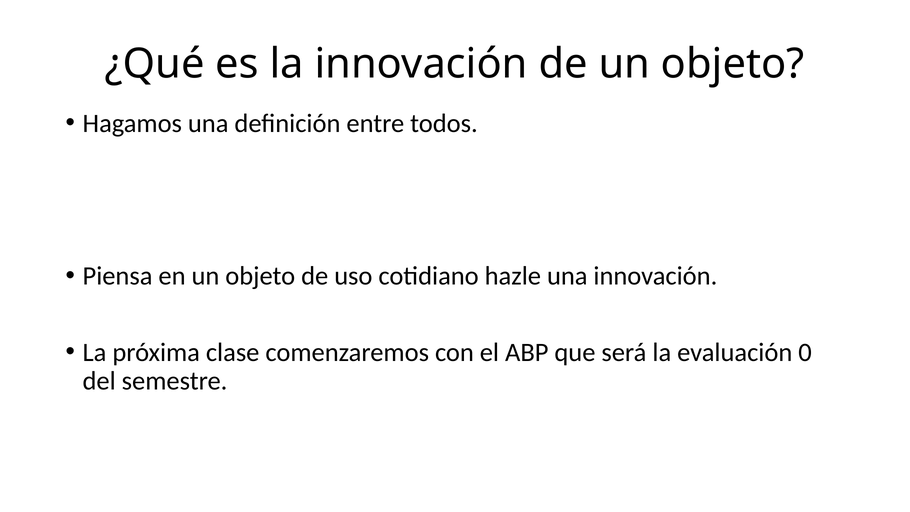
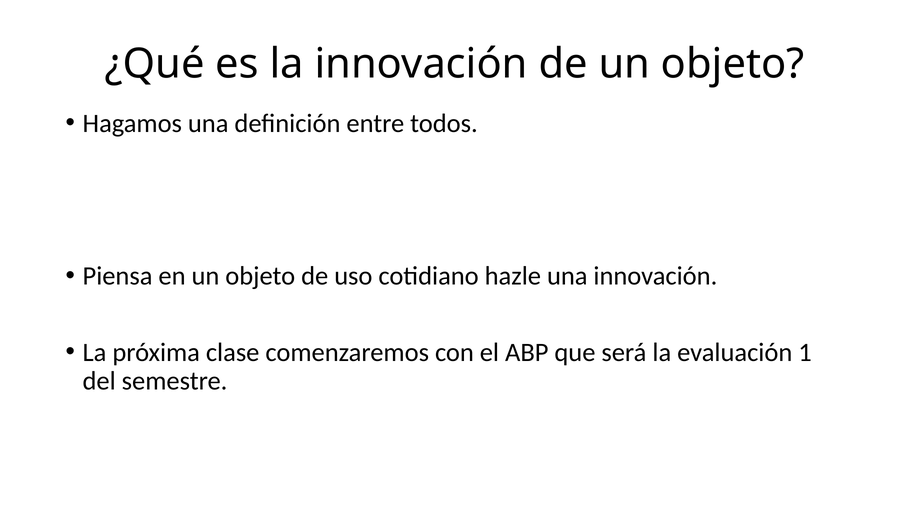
0: 0 -> 1 (805, 352)
